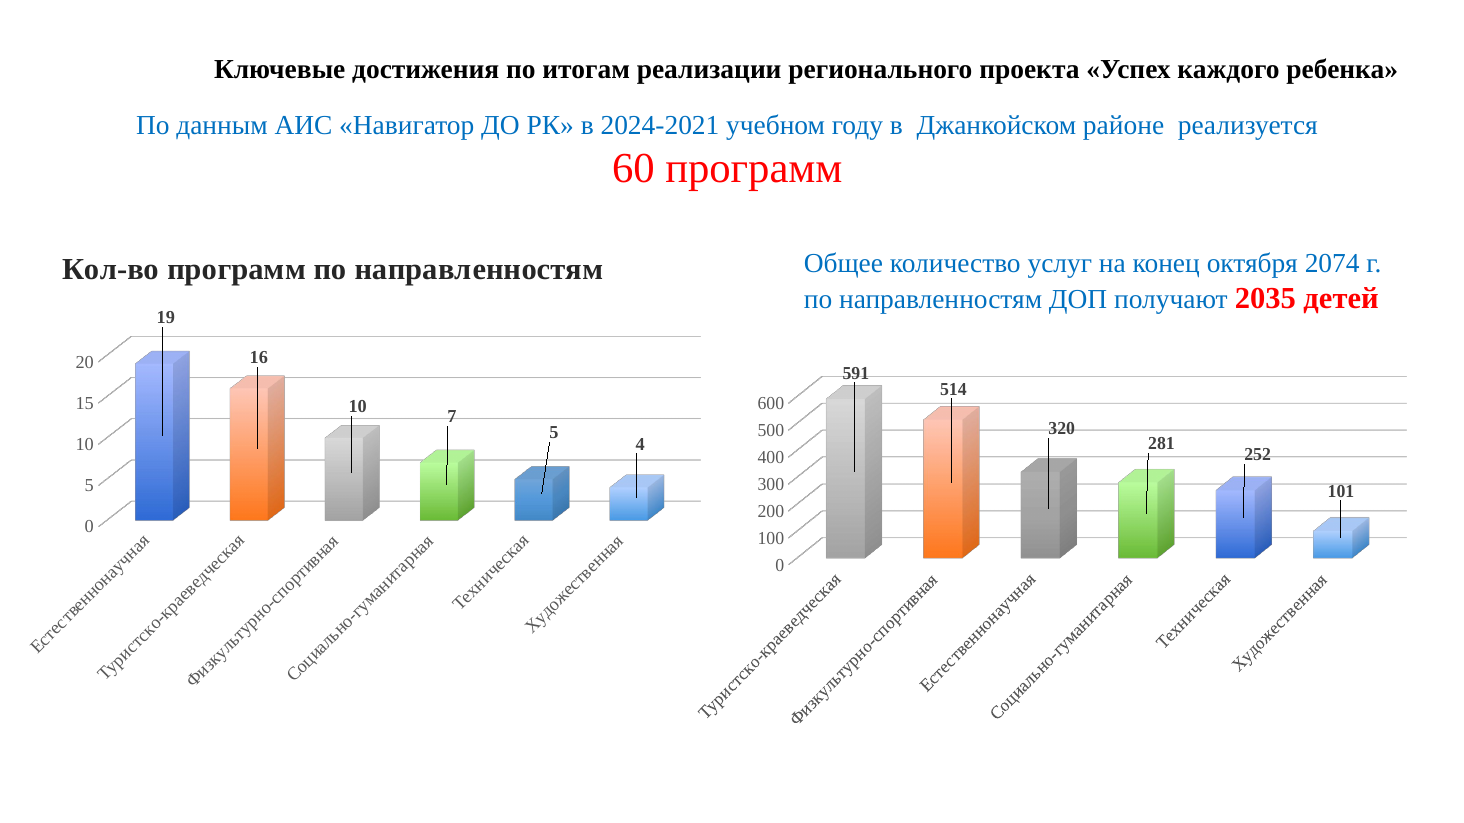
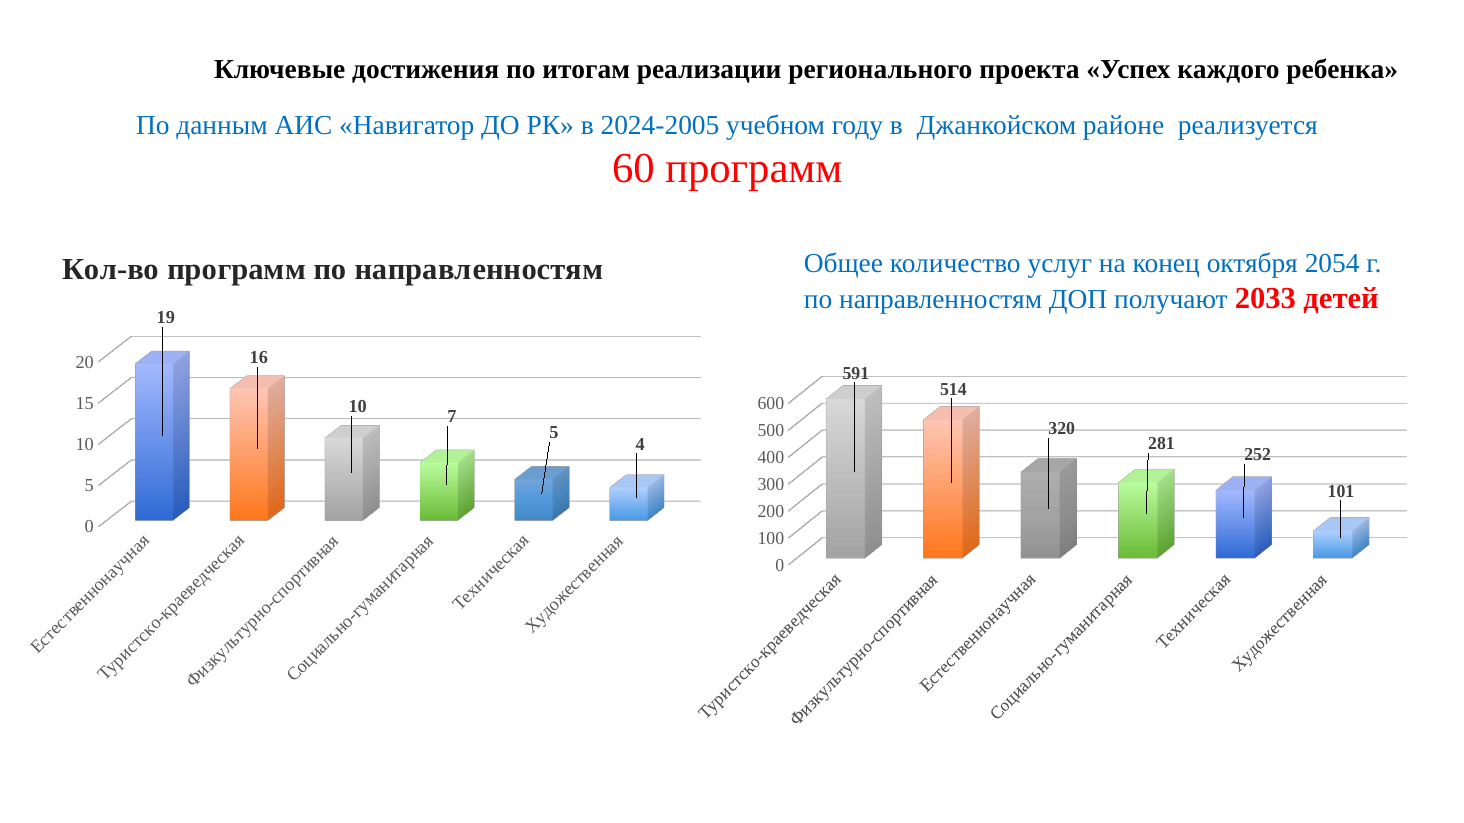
2024-2021: 2024-2021 -> 2024-2005 (660, 126)
2074: 2074 -> 2054 (1332, 264)
2035: 2035 -> 2033 (1265, 299)
